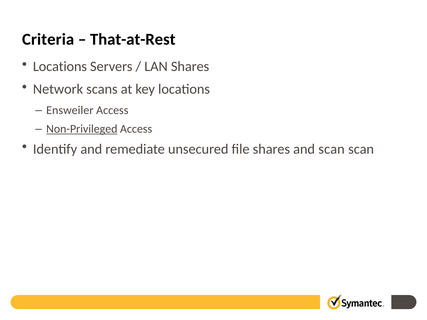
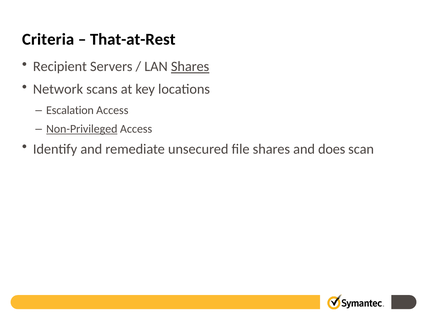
Locations: Locations -> Recipient (60, 67)
Shares underline: none -> present (190, 67)
Ensweiler: Ensweiler -> Escalation (70, 110)
and scan: scan -> does (332, 149)
